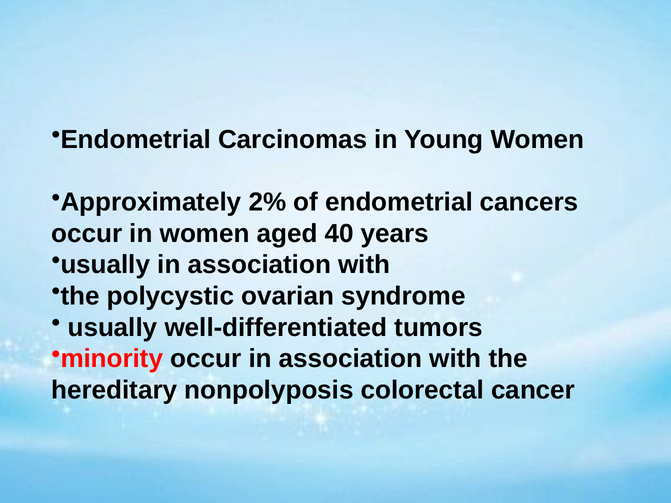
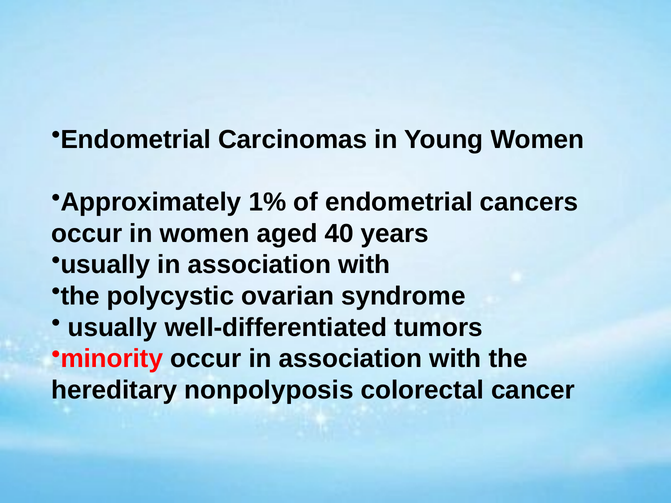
2%: 2% -> 1% (267, 202)
